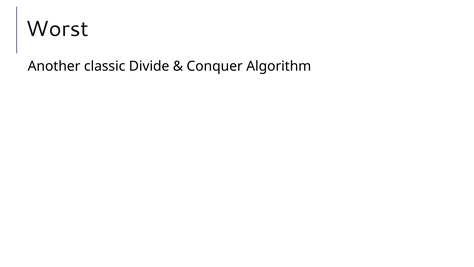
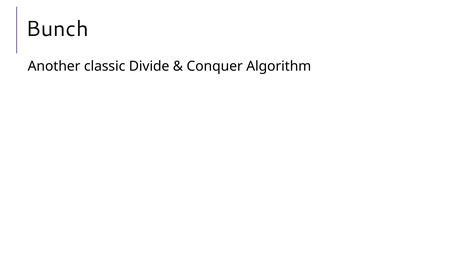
Worst: Worst -> Bunch (57, 29)
